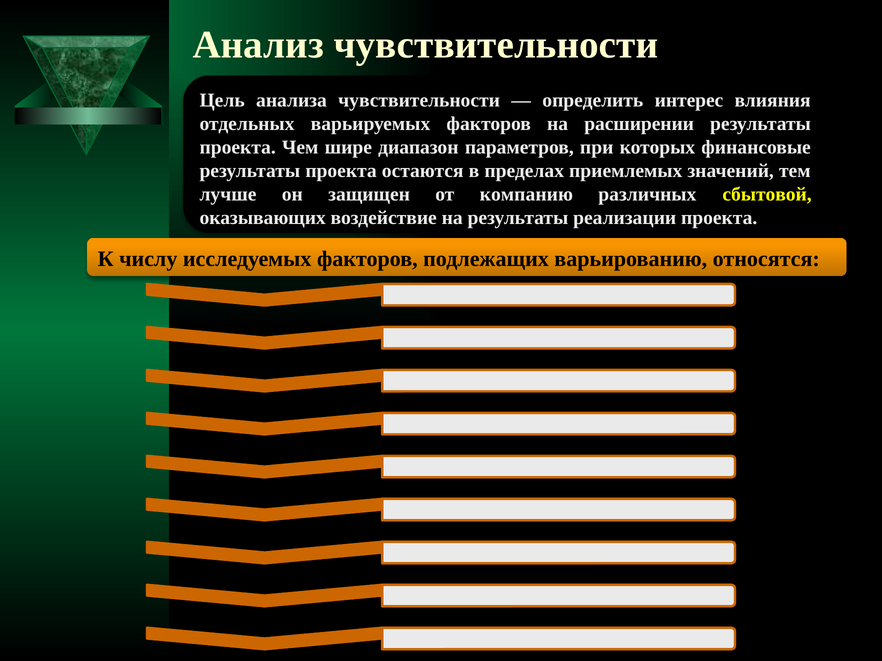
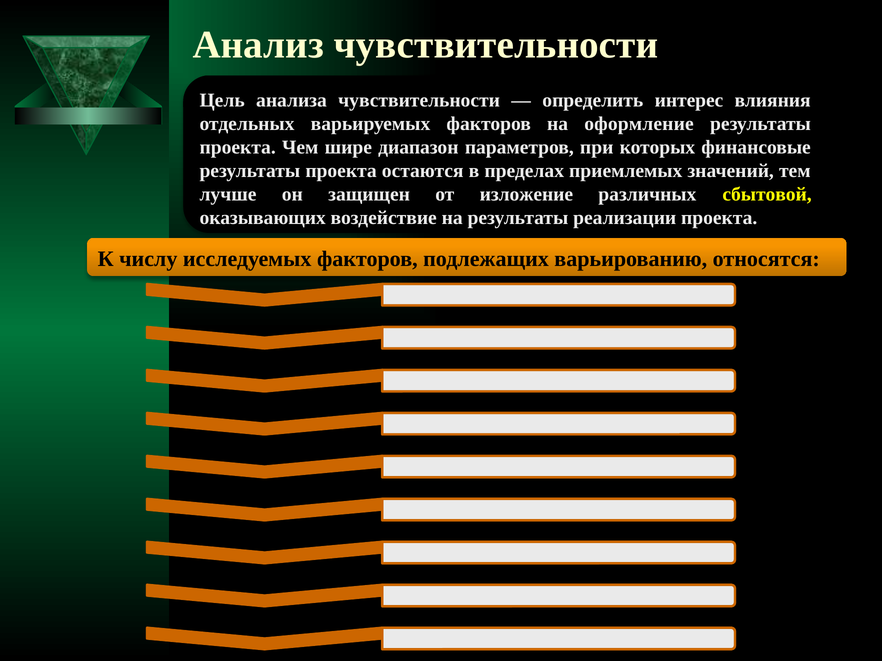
расширении: расширении -> оформление (639, 124)
компанию: компанию -> изложение (526, 195)
